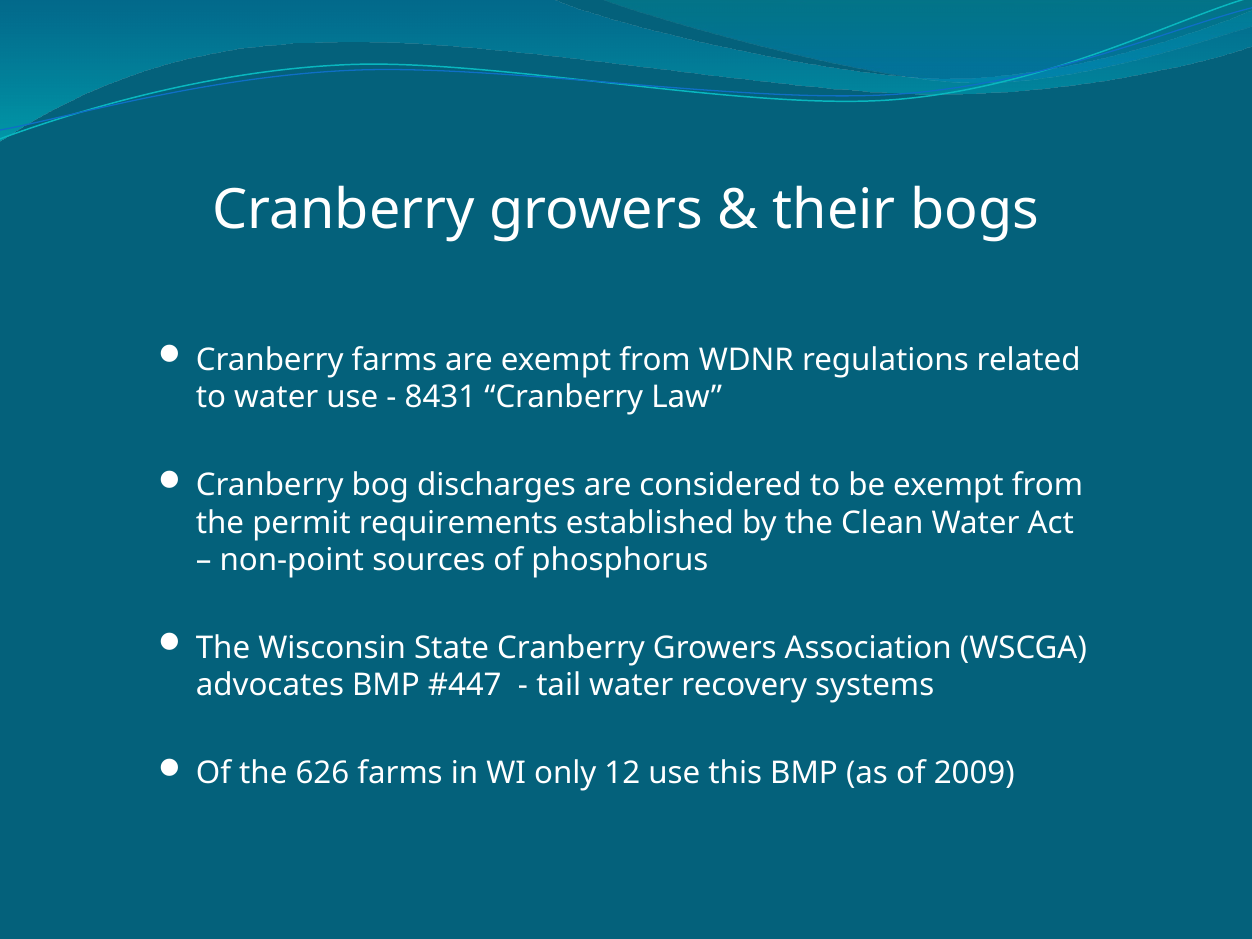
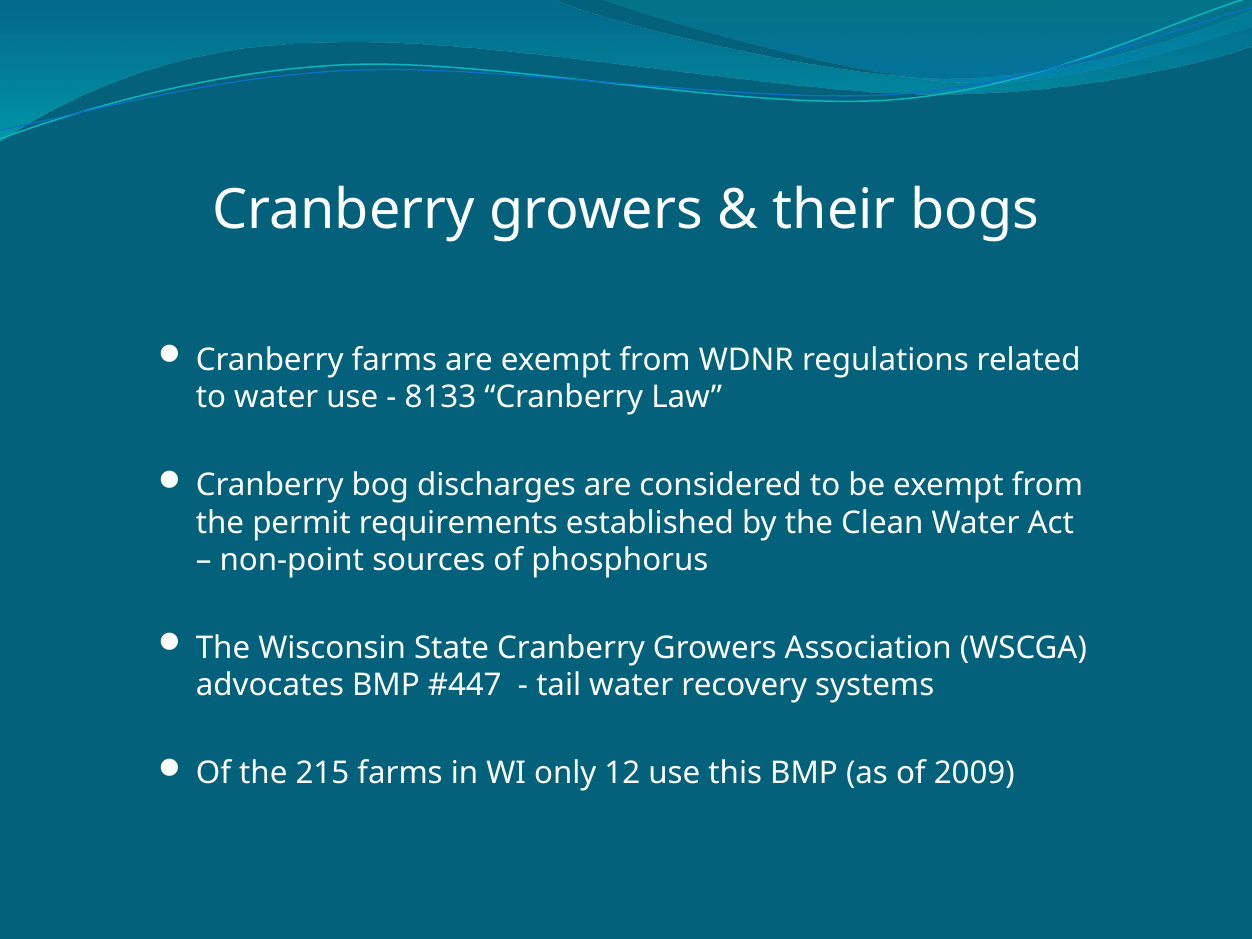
8431: 8431 -> 8133 (440, 398)
626: 626 -> 215 (322, 773)
